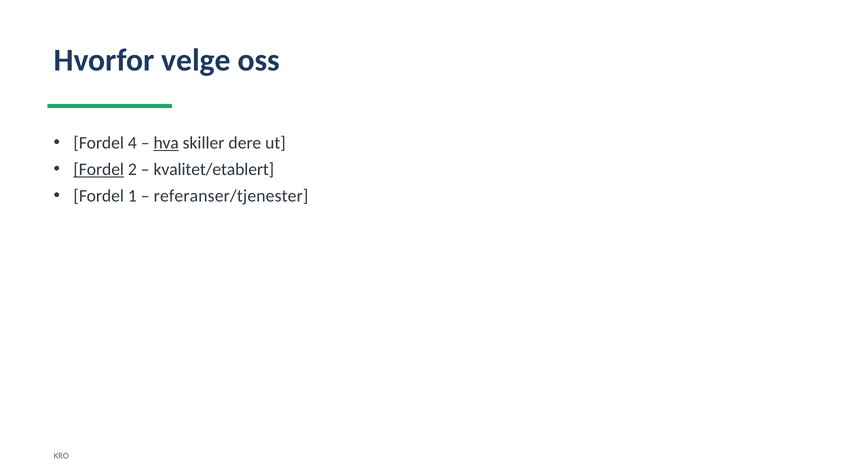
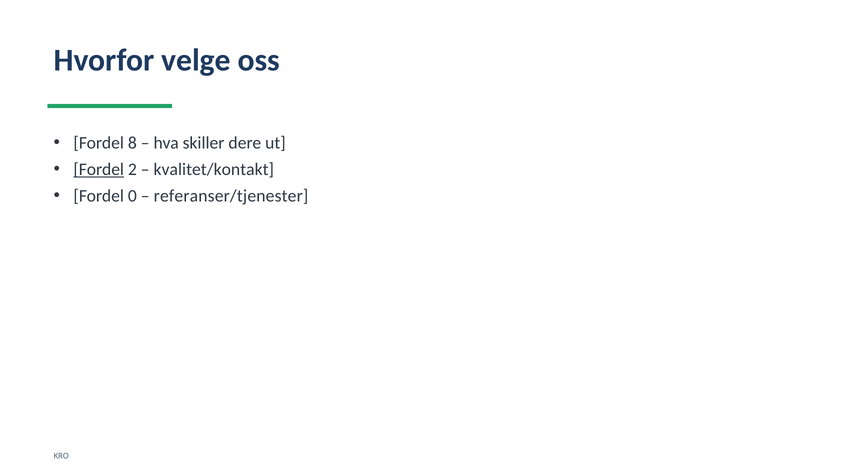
4: 4 -> 8 (132, 143)
hva underline: present -> none (166, 143)
kvalitet/etablert: kvalitet/etablert -> kvalitet/kontakt (214, 169)
1: 1 -> 0 (132, 196)
